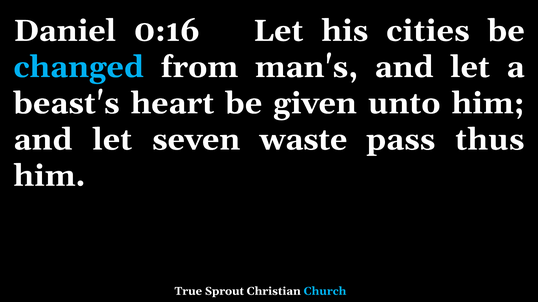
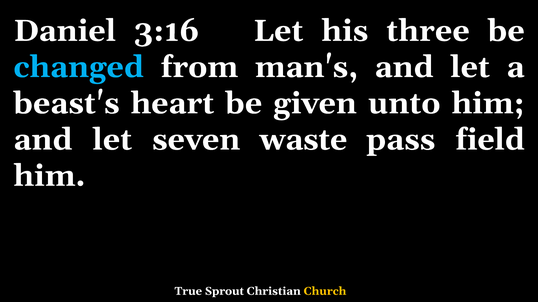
0:16: 0:16 -> 3:16 (167, 31)
cities: cities -> three (428, 31)
thus: thus -> field (490, 140)
Church colour: light blue -> yellow (325, 292)
